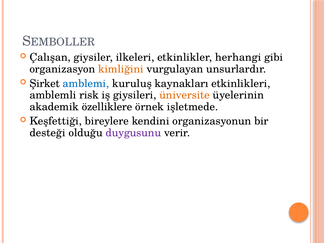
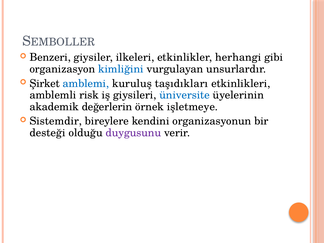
Çalışan: Çalışan -> Benzeri (50, 57)
kimliğini colour: orange -> blue (121, 69)
kaynakları: kaynakları -> taşıdıkları (181, 83)
üniversite colour: orange -> blue (185, 95)
özelliklere: özelliklere -> değerlerin (107, 107)
işletmede: işletmede -> işletmeye (192, 107)
Keşfettiği: Keşfettiği -> Sistemdir (56, 121)
